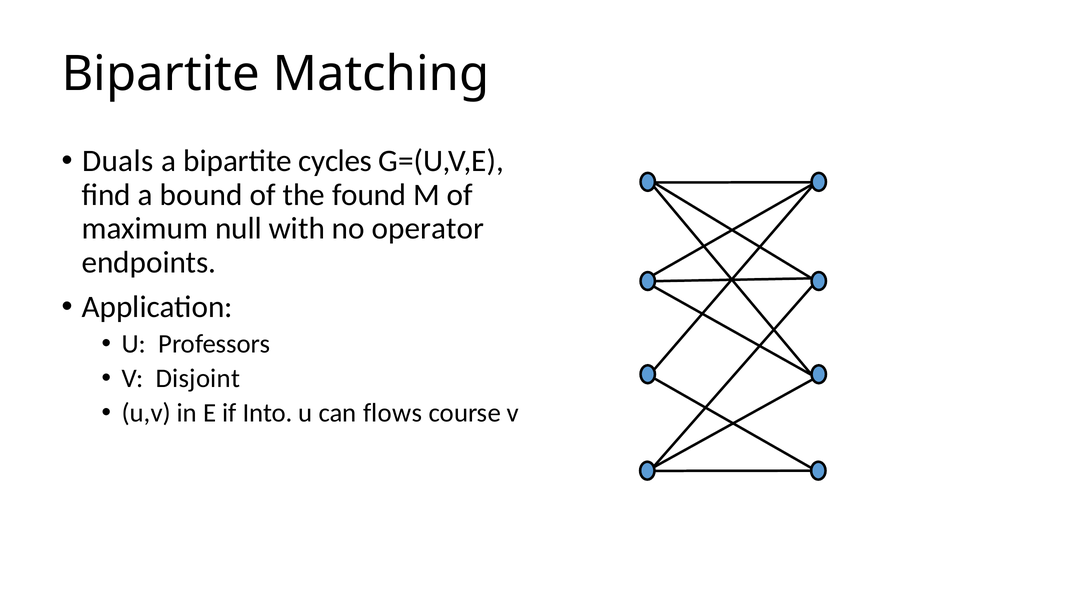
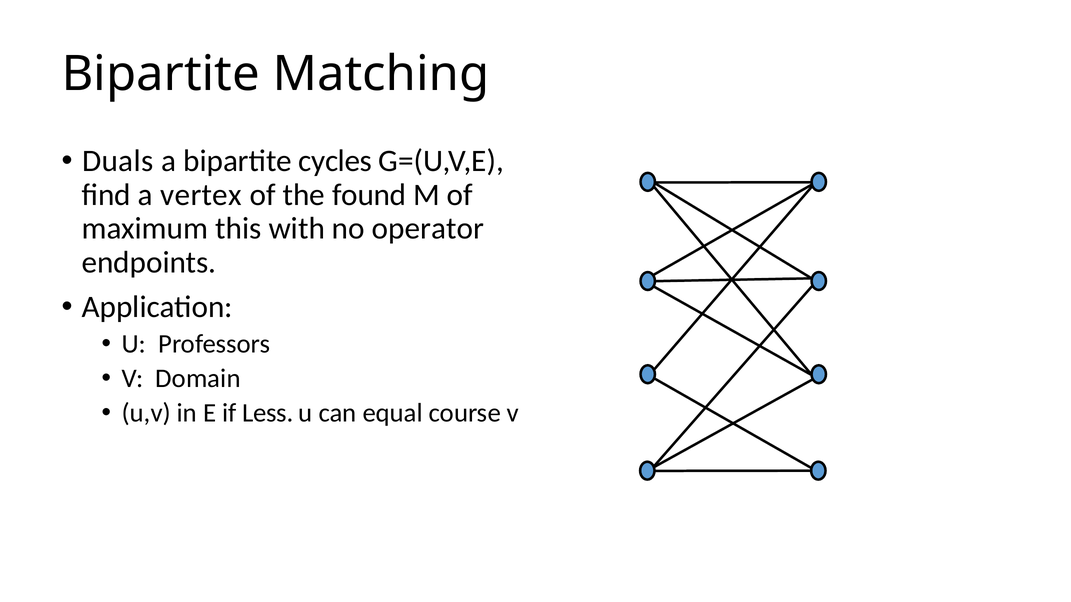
bound: bound -> vertex (201, 195)
null: null -> this (238, 229)
Disjoint: Disjoint -> Domain (198, 379)
Into: Into -> Less (268, 413)
flows: flows -> equal (393, 413)
